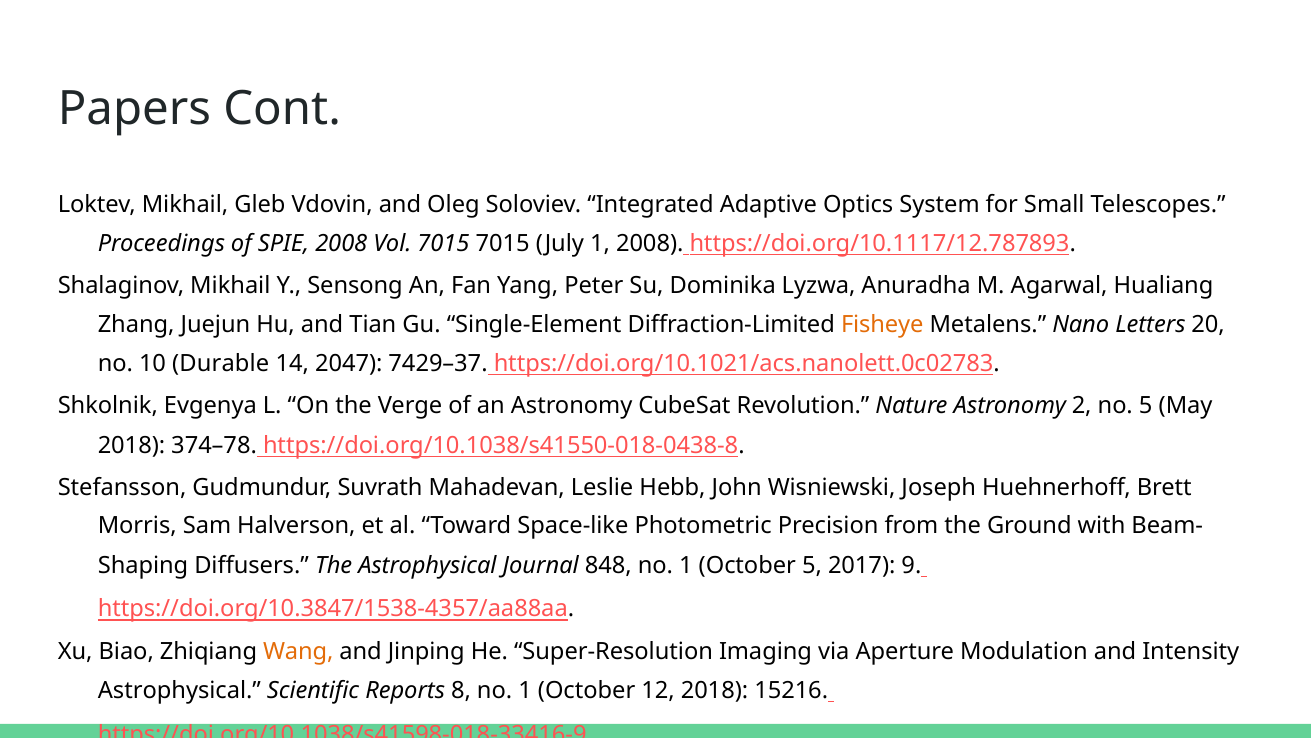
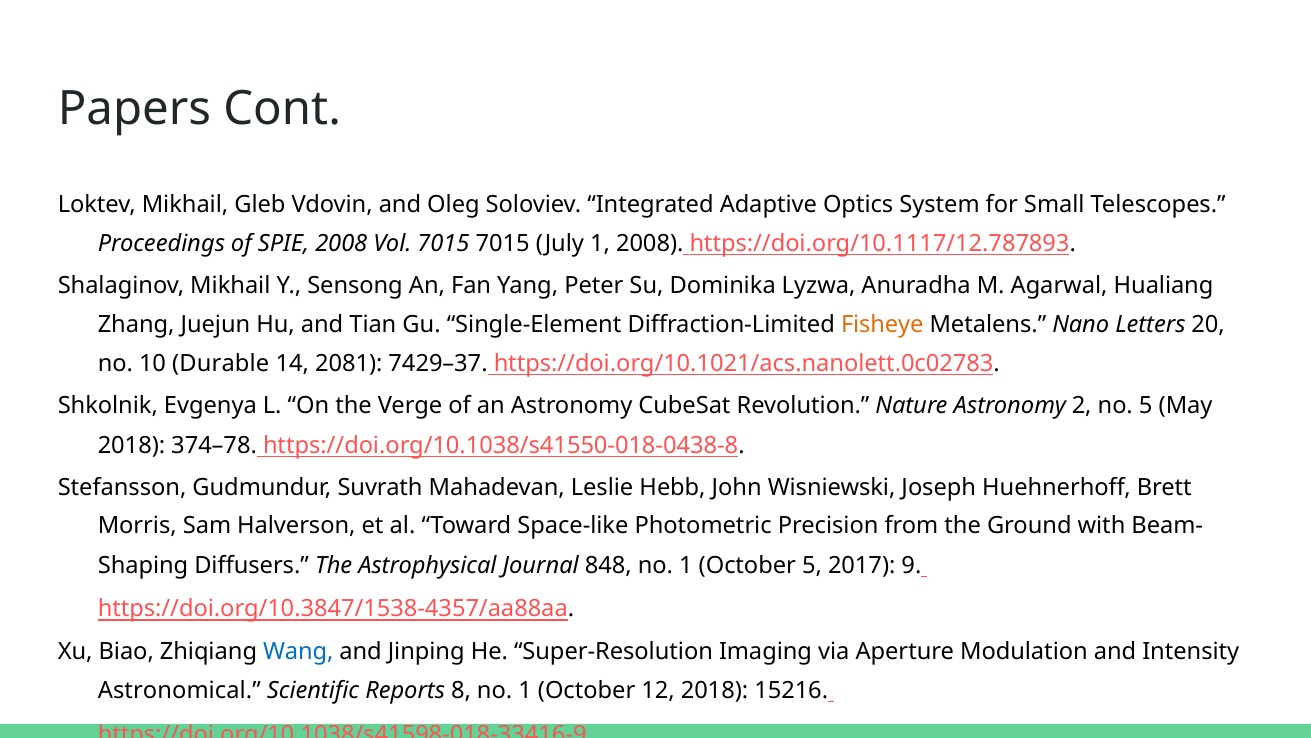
2047: 2047 -> 2081 (349, 364)
Wang colour: orange -> blue (298, 651)
Astrophysical: Astrophysical -> Astronomical (179, 690)
